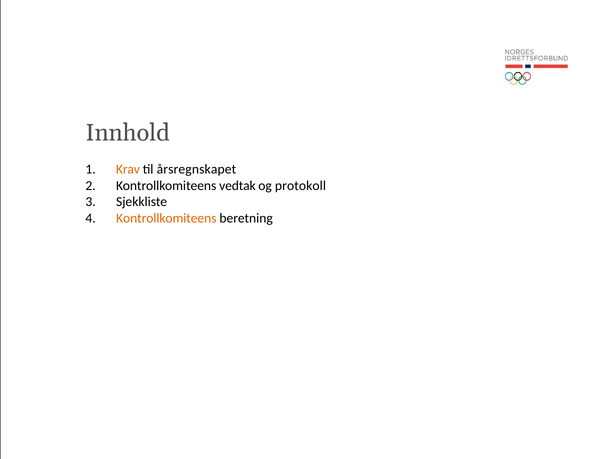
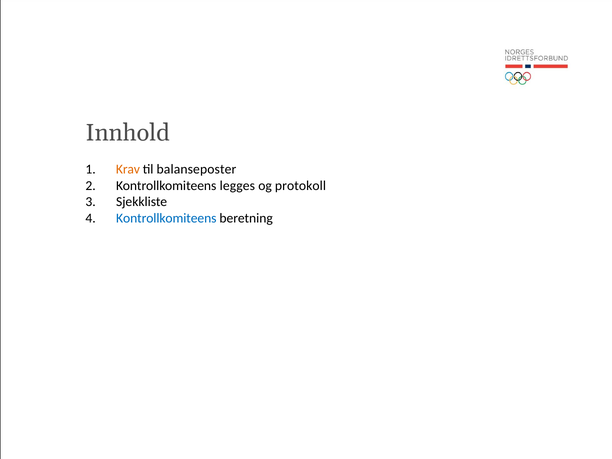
årsregnskapet: årsregnskapet -> balanseposter (196, 169)
vedtak: vedtak -> legges (237, 186)
Kontrollkomiteens colour: orange -> blue (166, 218)
